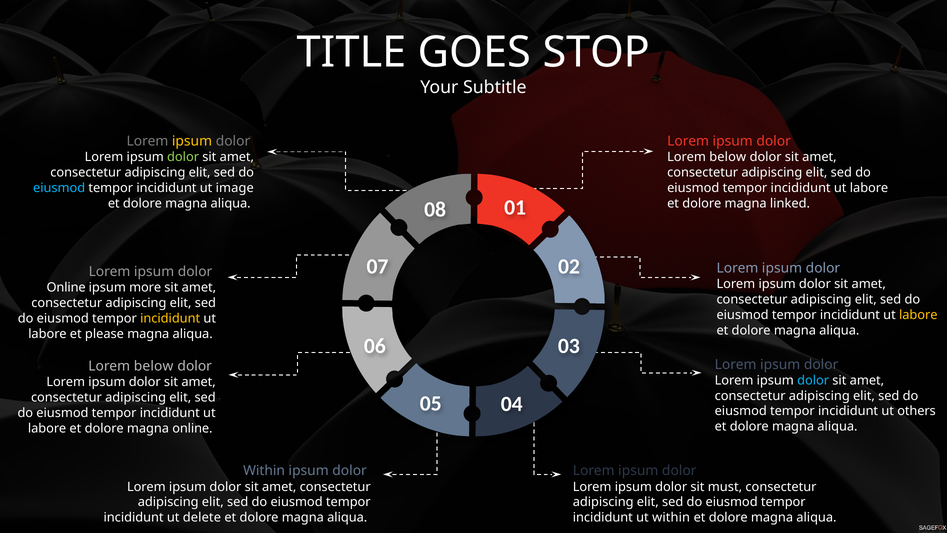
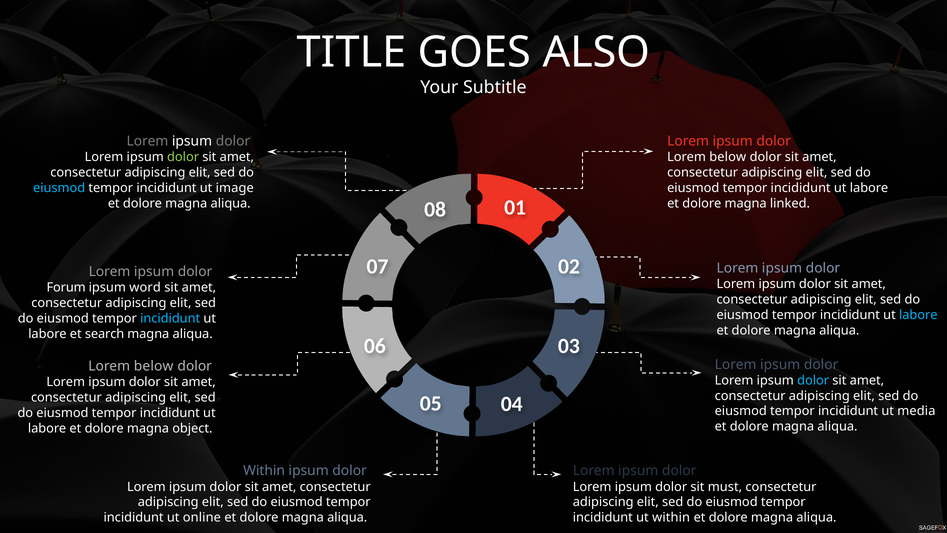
STOP: STOP -> ALSO (596, 53)
ipsum colour: yellow -> white (192, 141)
Online: Online -> Forum (66, 287)
more: more -> word (145, 287)
labore colour: yellow -> light blue (918, 315)
incididunt colour: yellow -> light blue (170, 318)
please: please -> search (105, 334)
others: others -> media (916, 411)
magna online: online -> object (192, 428)
delete: delete -> online (202, 517)
